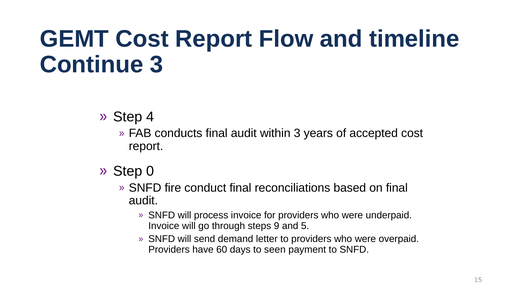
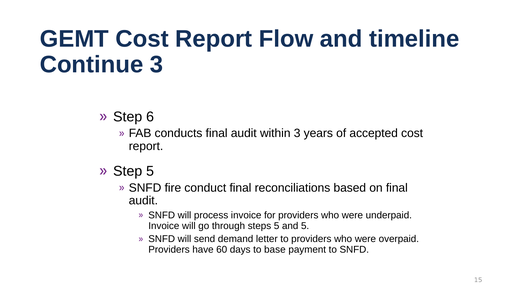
4: 4 -> 6 (150, 117)
Step 0: 0 -> 5 (150, 171)
steps 9: 9 -> 5 (277, 225)
seen: seen -> base (275, 249)
